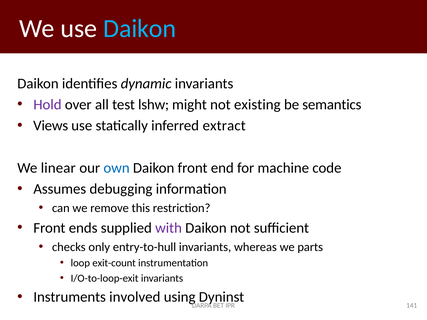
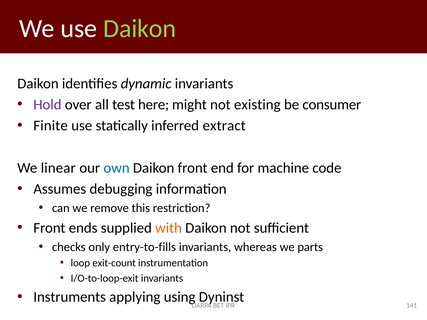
Daikon colour: light blue -> light green (140, 29)
lshw: lshw -> here (154, 105)
semantics: semantics -> consumer (332, 105)
Views: Views -> Finite (51, 126)
with colour: purple -> orange (169, 228)
entry-to-hull: entry-to-hull -> entry-to-fills (144, 247)
involved: involved -> applying (135, 297)
